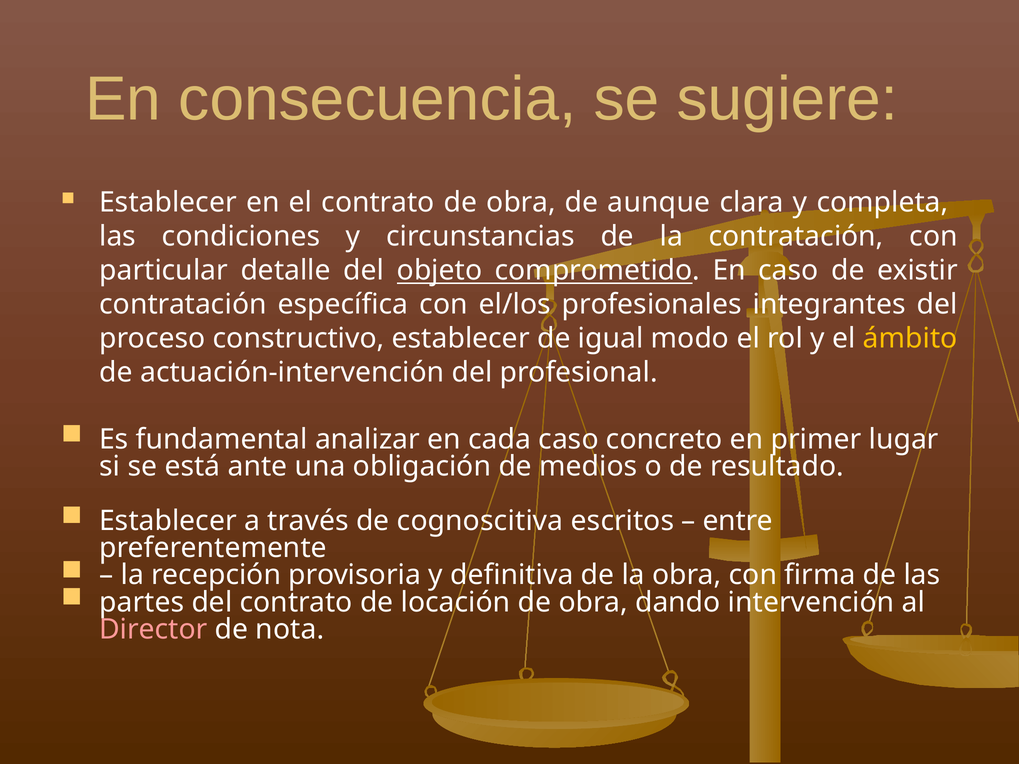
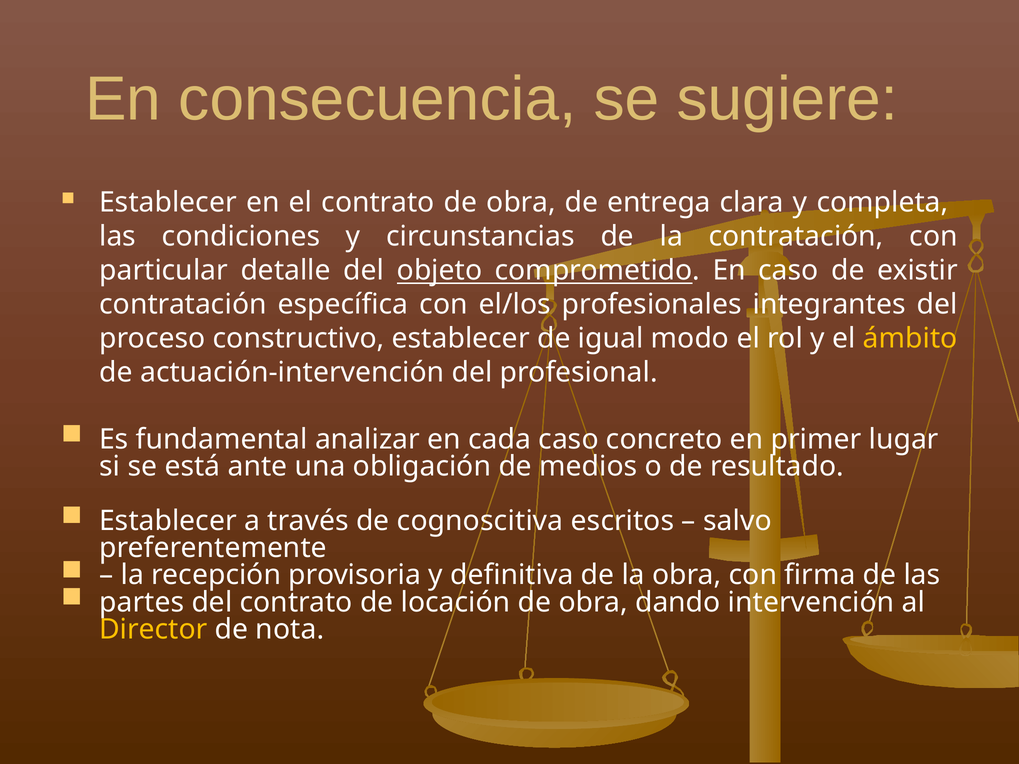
aunque: aunque -> entrega (659, 202)
entre: entre -> salvo (738, 521)
Director colour: pink -> yellow (153, 630)
